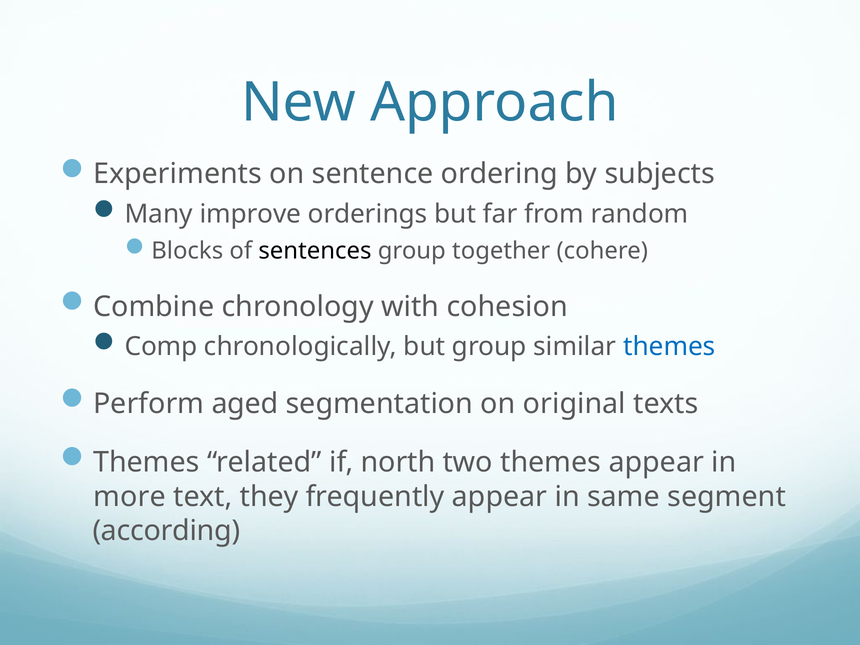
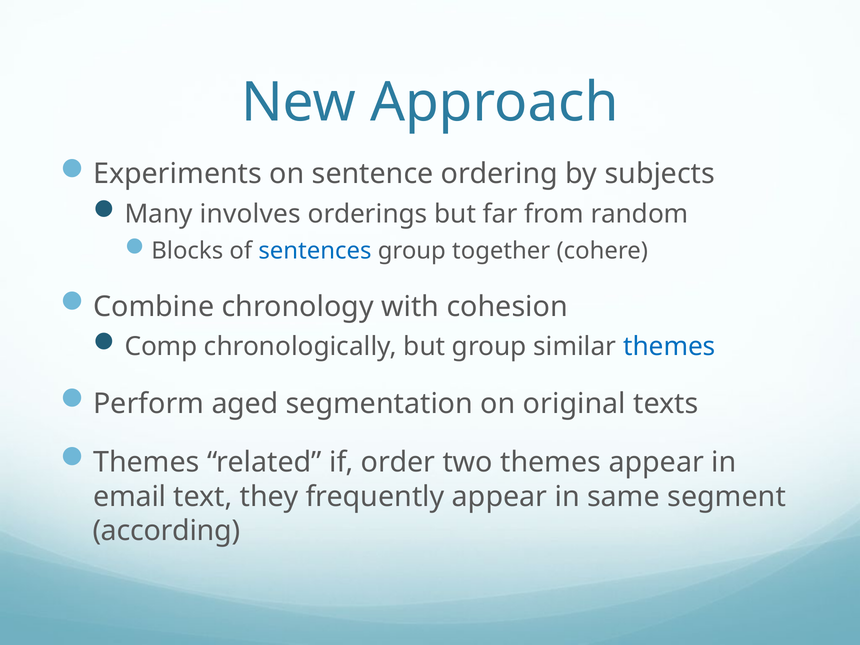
improve: improve -> involves (250, 214)
sentences colour: black -> blue (315, 251)
north: north -> order (398, 462)
more: more -> email (130, 497)
